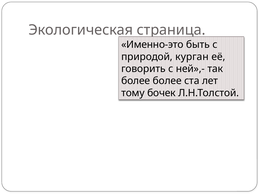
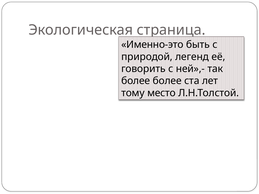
курган: курган -> легенд (192, 57)
бочек: бочек -> место (161, 93)
